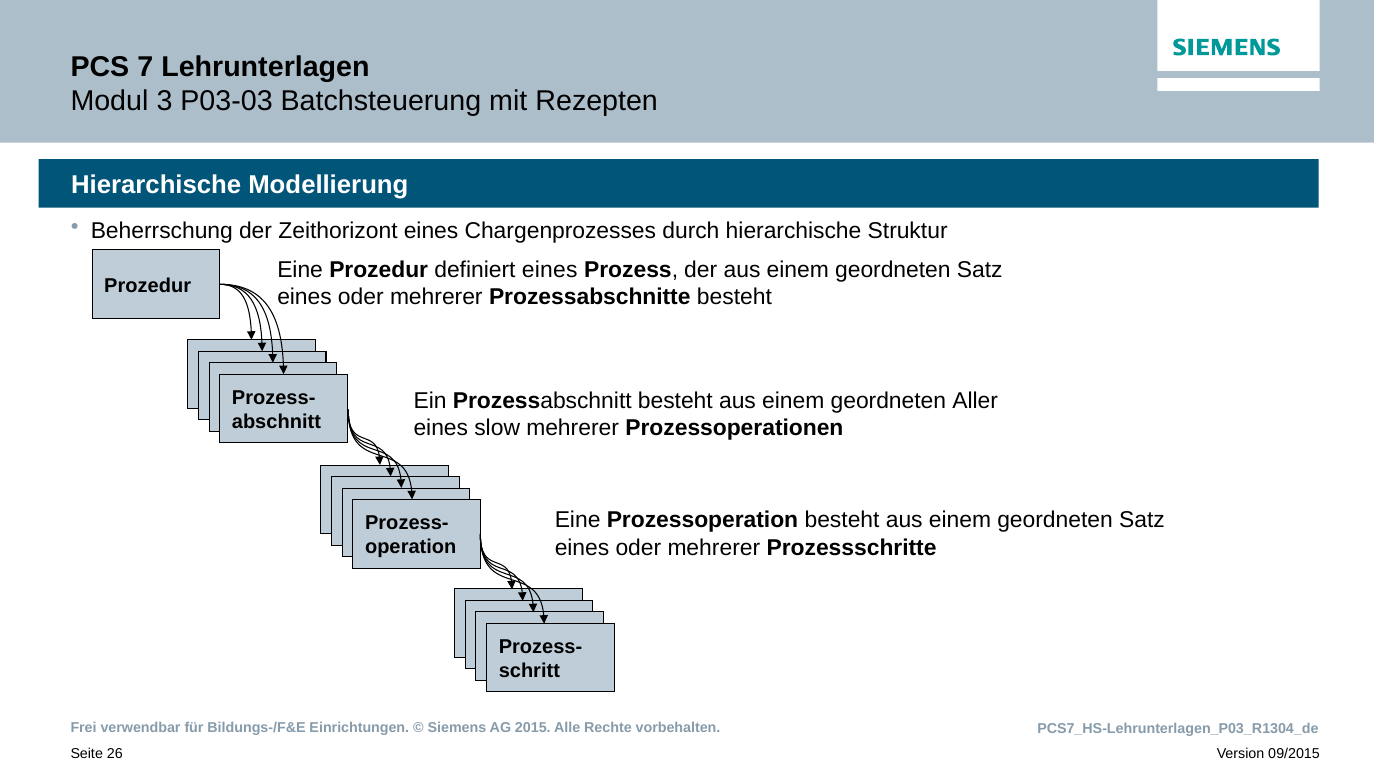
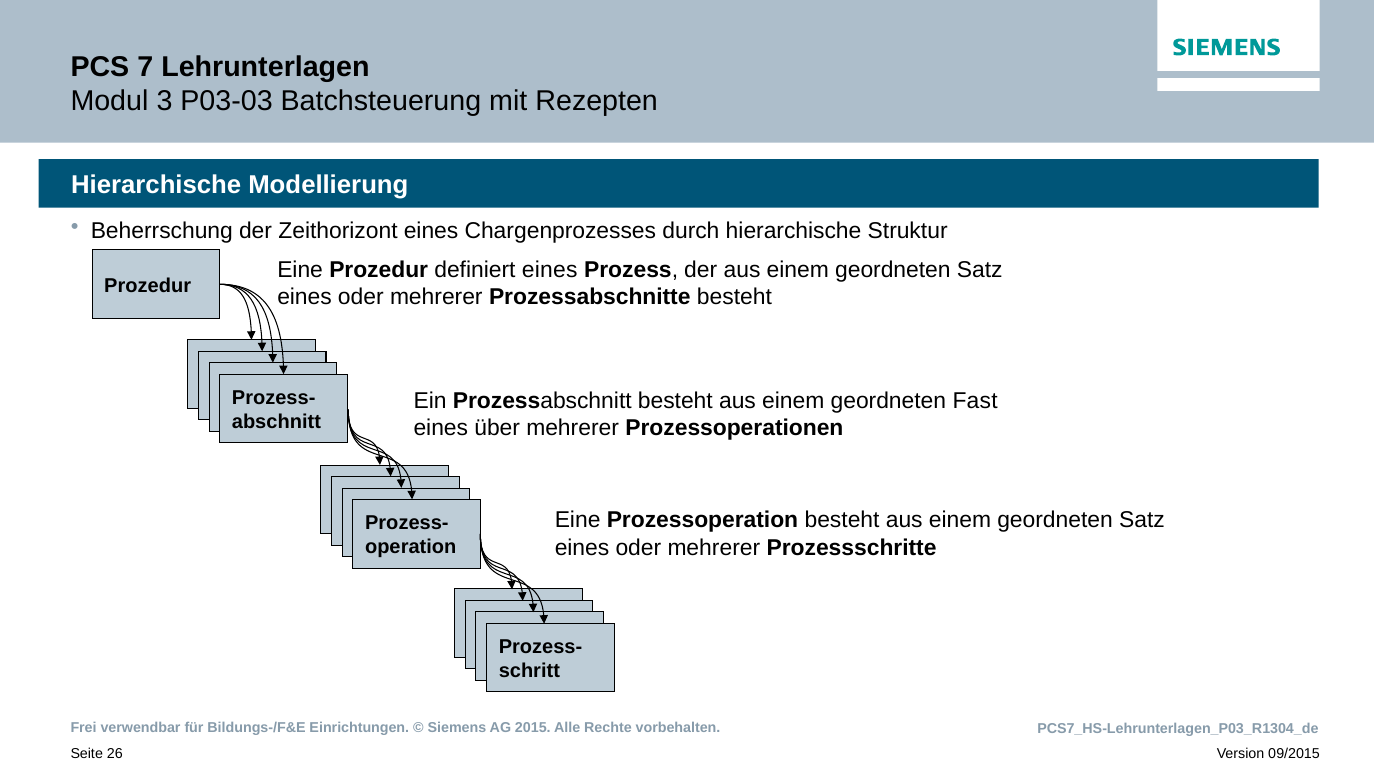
Aller: Aller -> Fast (975, 401)
slow: slow -> über (497, 428)
